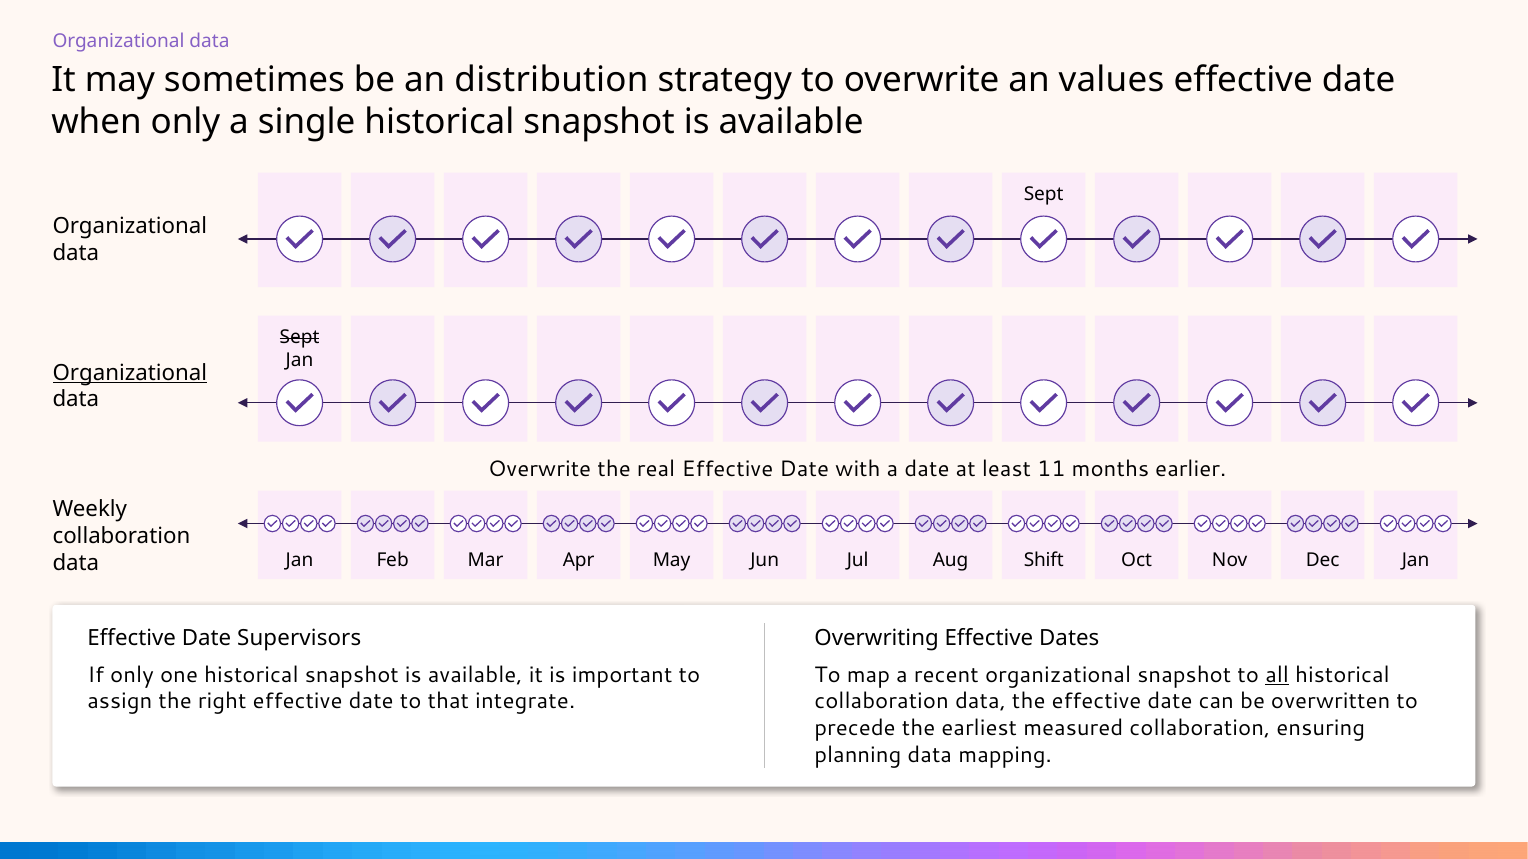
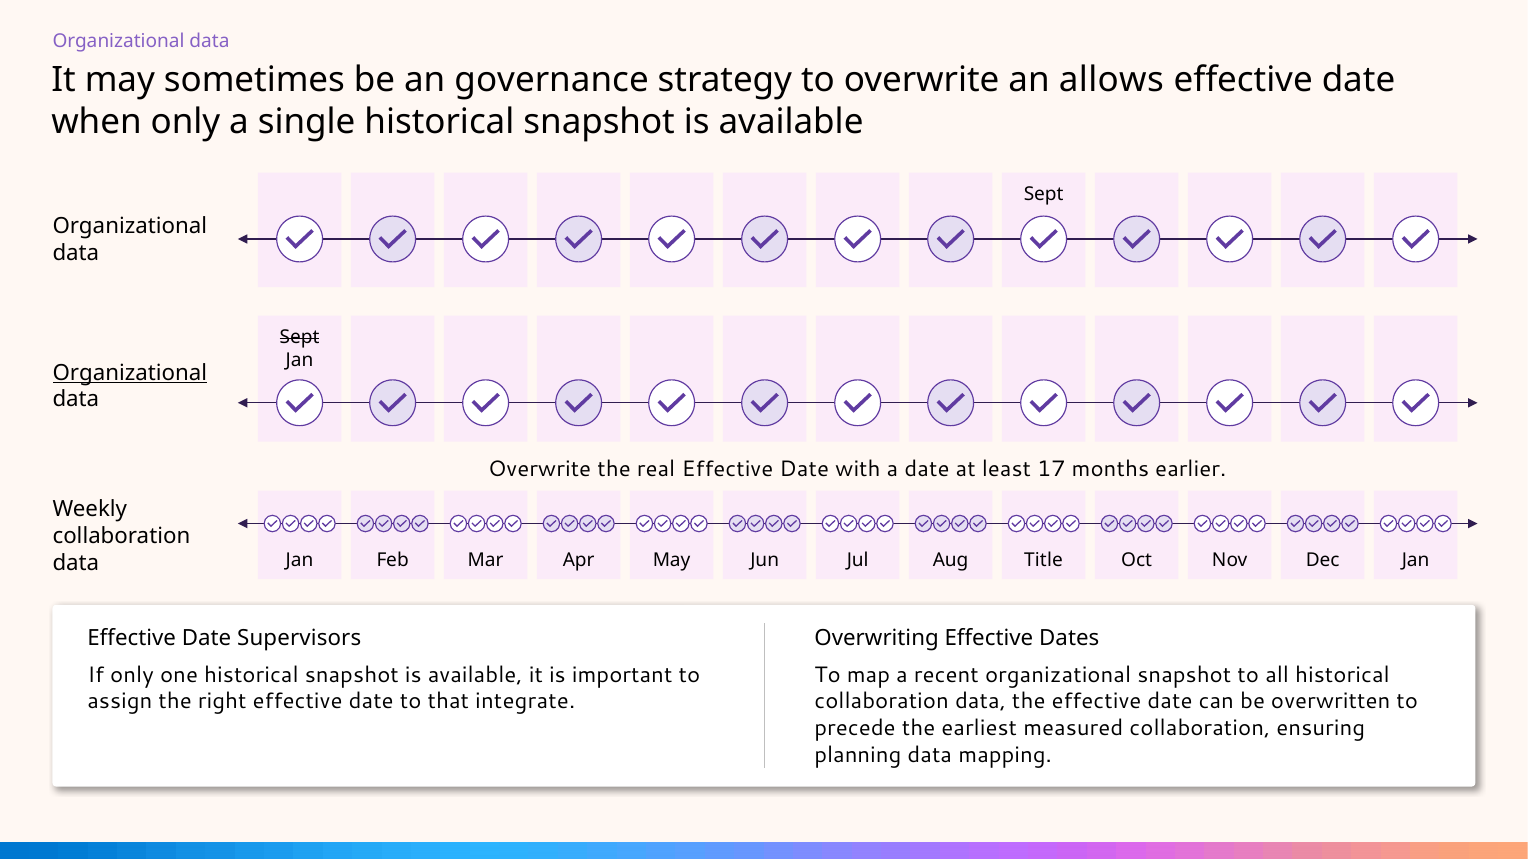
distribution: distribution -> governance (552, 80)
values: values -> allows (1111, 80)
11: 11 -> 17 (1051, 470)
Shift: Shift -> Title (1044, 560)
all underline: present -> none (1277, 675)
